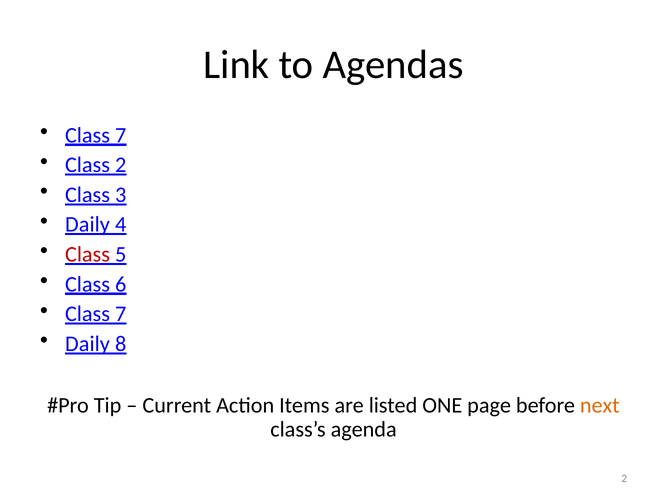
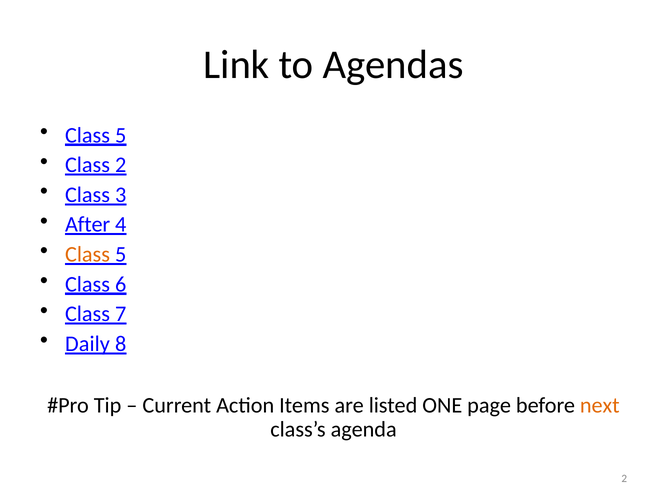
7: 7 -> 5 (121, 135)
Daily: Daily -> After (88, 224)
Class colour: red -> orange (88, 254)
